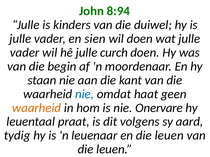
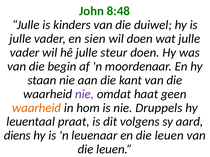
8:94: 8:94 -> 8:48 (118, 11)
curch: curch -> steur (114, 53)
nie colour: blue -> purple (85, 94)
Onervare: Onervare -> Druppels (159, 108)
tydig: tydig -> diens (17, 136)
